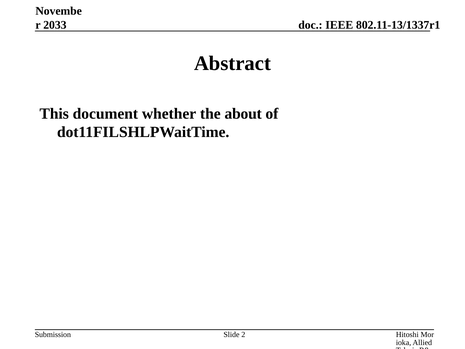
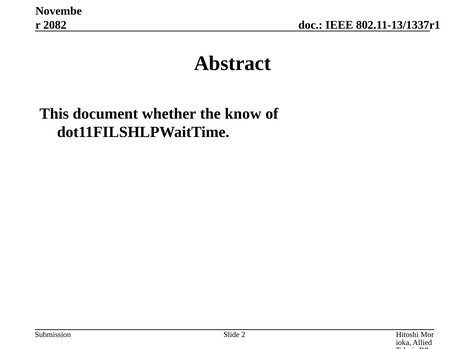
2033: 2033 -> 2082 (55, 25)
about: about -> know (243, 113)
